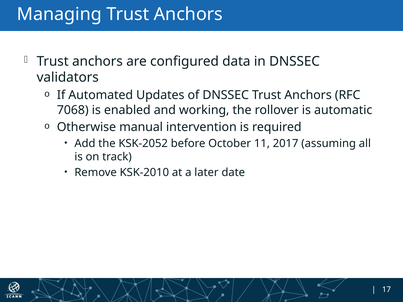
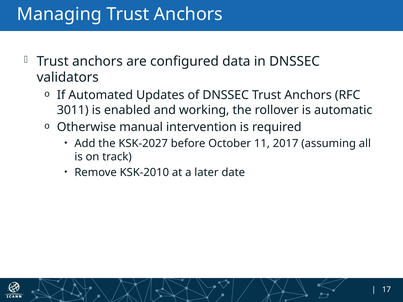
7068: 7068 -> 3011 (73, 110)
KSK-2052: KSK-2052 -> KSK-2027 (143, 144)
